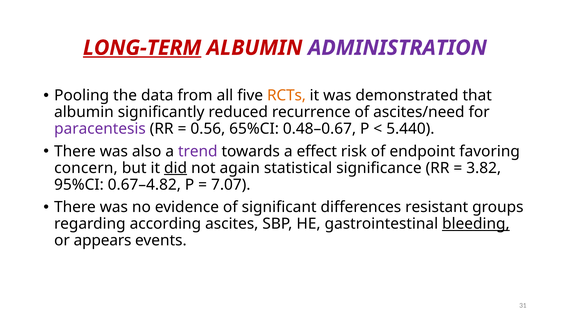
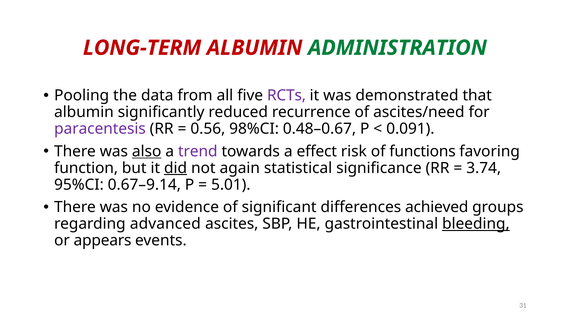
LONG-TERM underline: present -> none (142, 48)
ADMINISTRATION colour: purple -> green (397, 48)
RCTs colour: orange -> purple (286, 96)
65%CI: 65%CI -> 98%CI (254, 129)
5.440: 5.440 -> 0.091 (410, 129)
also underline: none -> present (147, 152)
endpoint: endpoint -> functions (422, 152)
concern: concern -> function (86, 168)
3.82: 3.82 -> 3.74 (484, 168)
0.67–4.82: 0.67–4.82 -> 0.67–9.14 (144, 185)
7.07: 7.07 -> 5.01 (231, 185)
resistant: resistant -> achieved (437, 208)
according: according -> advanced (165, 224)
